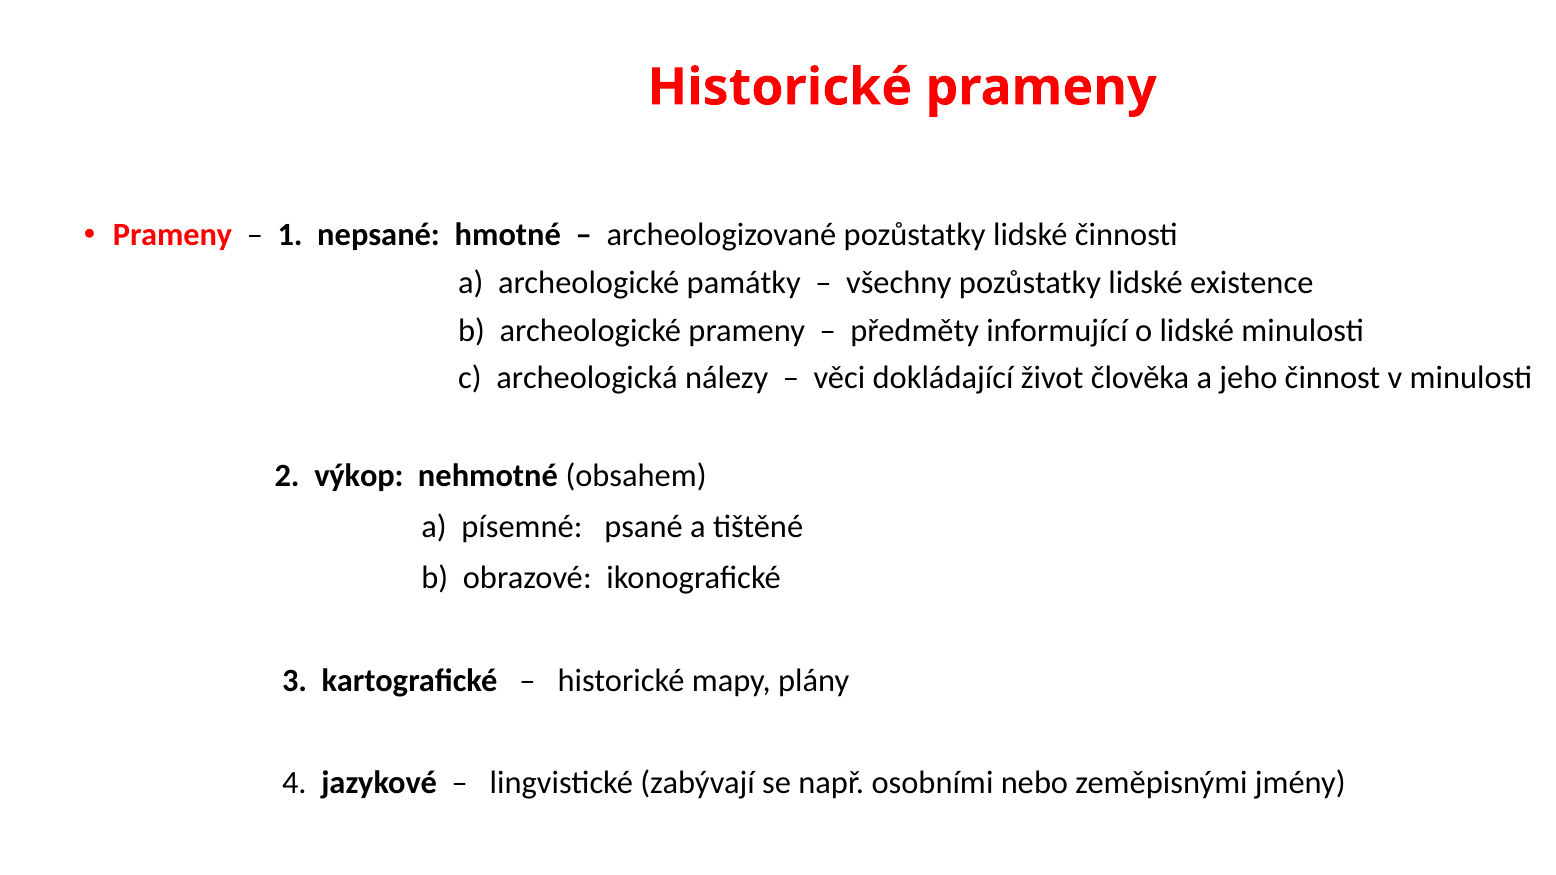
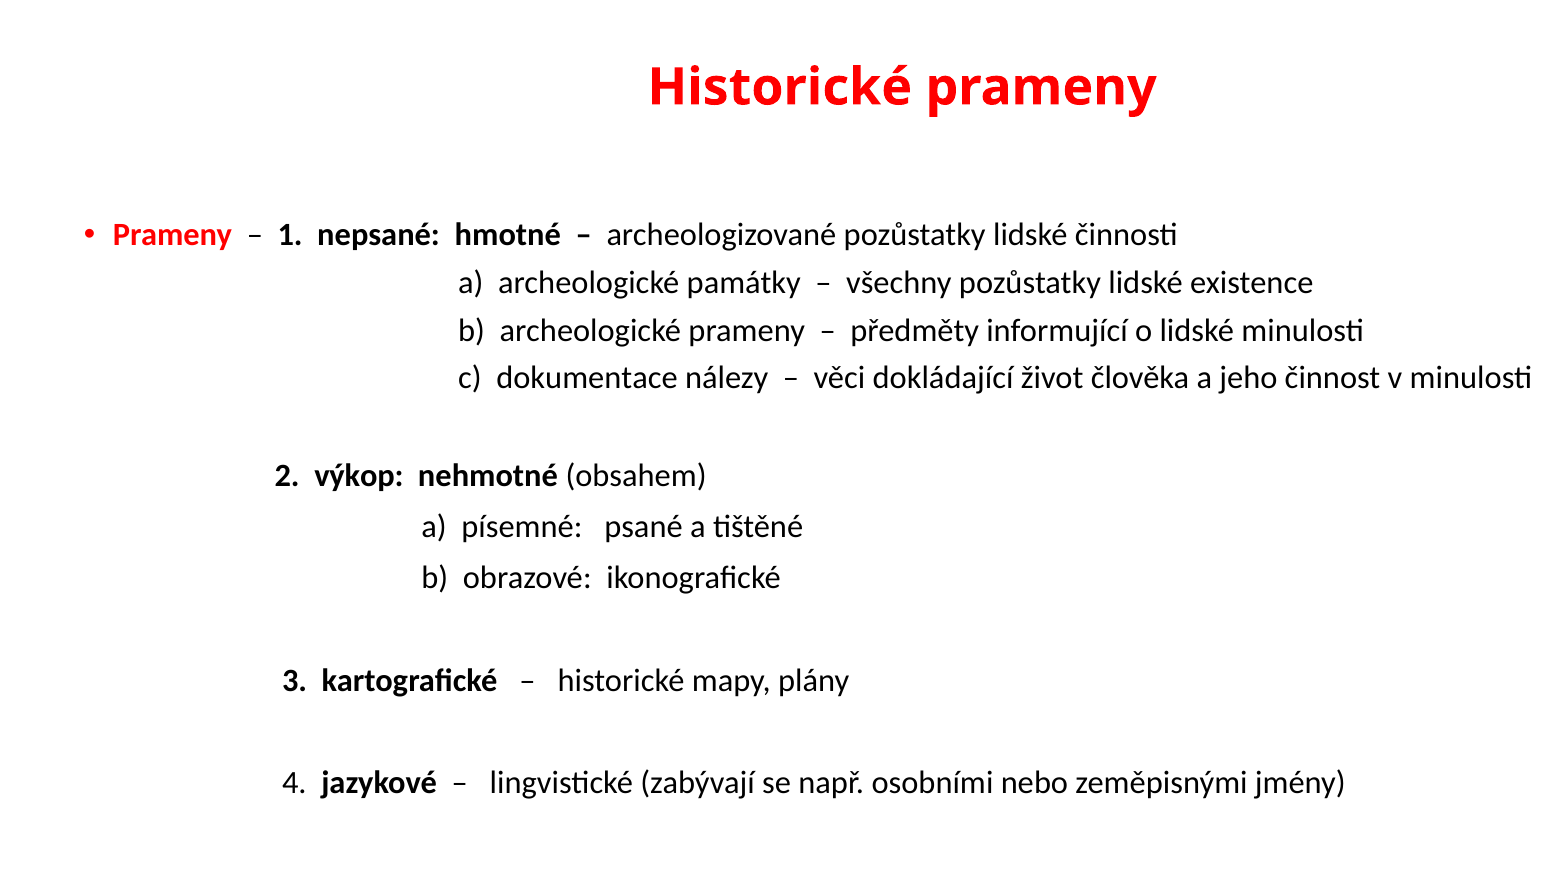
archeologická: archeologická -> dokumentace (587, 378)
